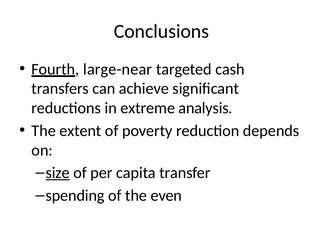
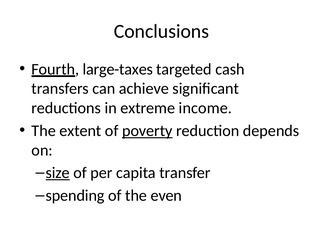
large-near: large-near -> large-taxes (118, 69)
analysis: analysis -> income (205, 108)
poverty underline: none -> present (147, 130)
